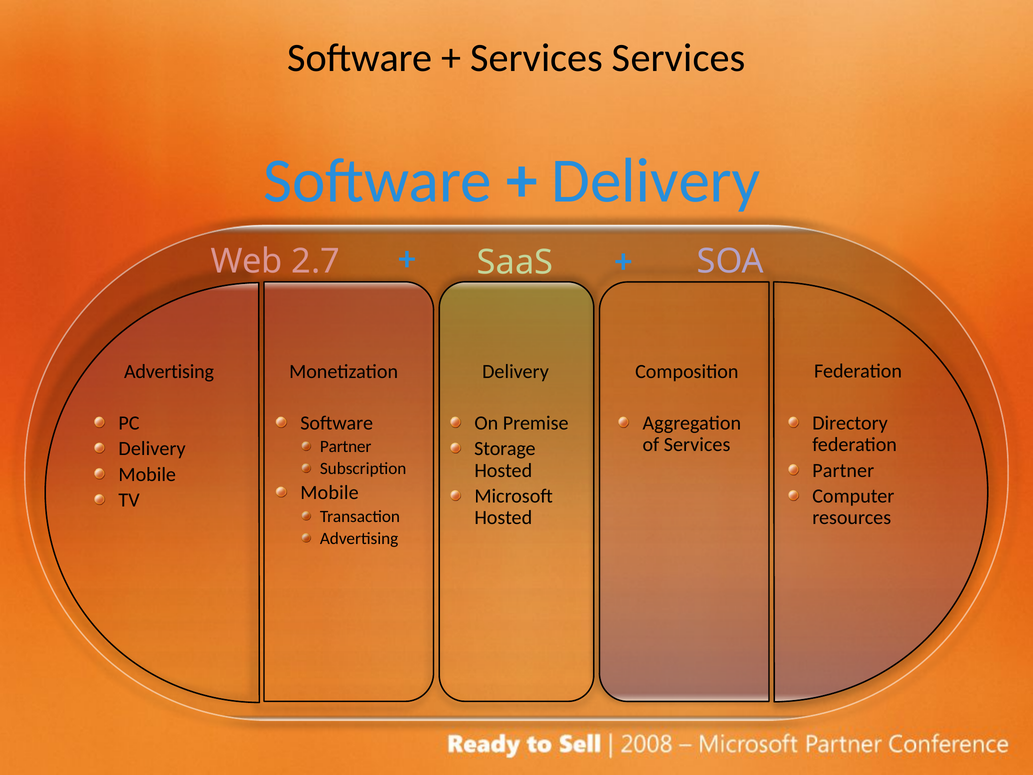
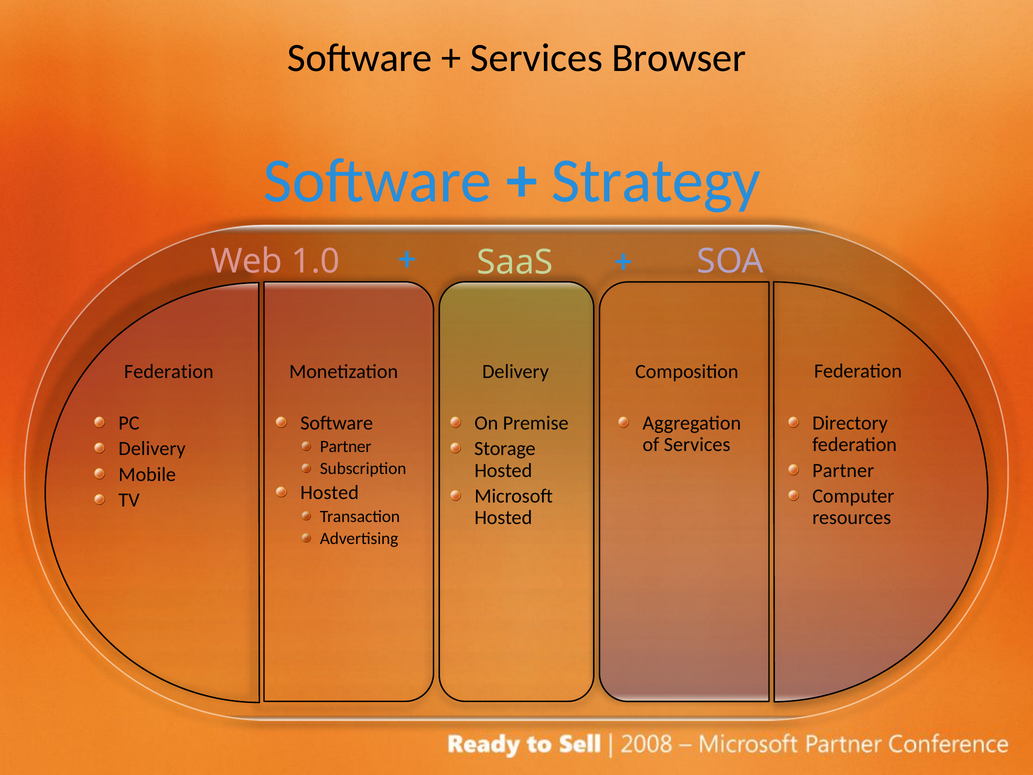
Services Services: Services -> Browser (679, 58)
Delivery: Delivery -> Strategy (656, 181)
2.7: 2.7 -> 1.0 (316, 261)
Advertising: Advertising -> Federation (169, 371)
Mobile: Mobile -> Hosted (330, 493)
